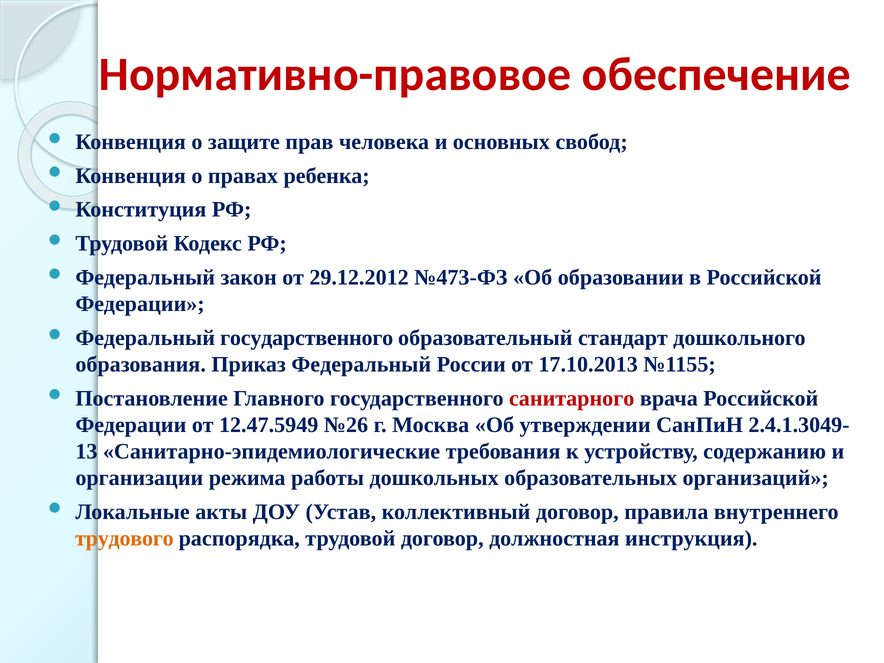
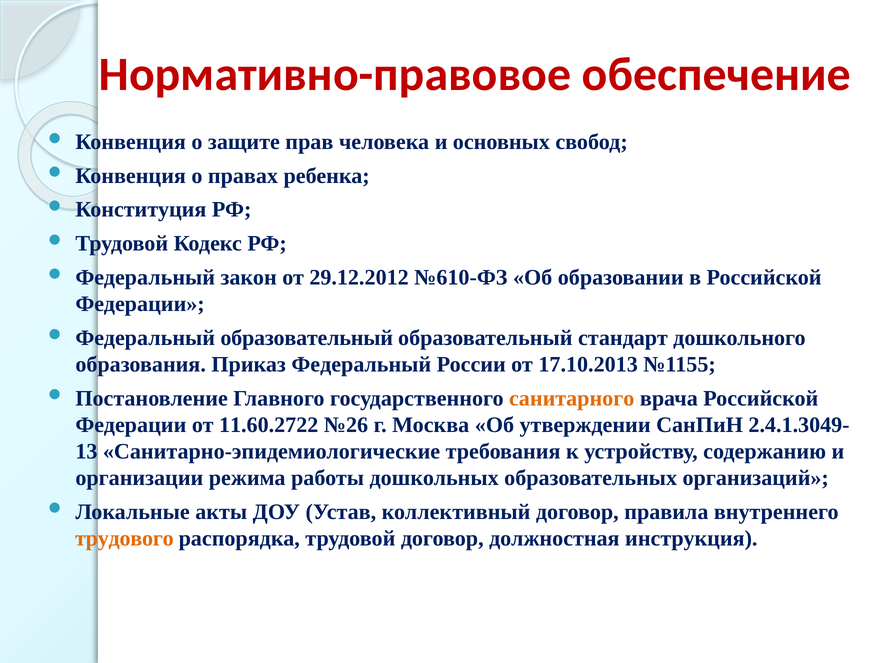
№473-ФЗ: №473-ФЗ -> №610-ФЗ (461, 277)
Федеральный государственного: государственного -> образовательный (307, 338)
санитарного colour: red -> orange (572, 398)
12.47.5949: 12.47.5949 -> 11.60.2722 (269, 425)
